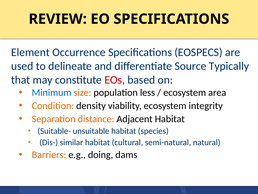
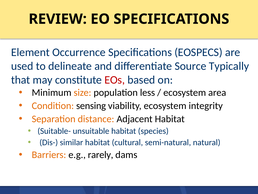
Minimum colour: blue -> black (52, 92)
density: density -> sensing (91, 105)
doing: doing -> rarely (101, 154)
